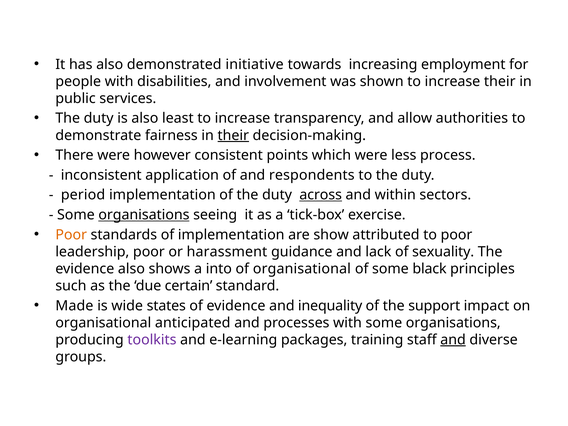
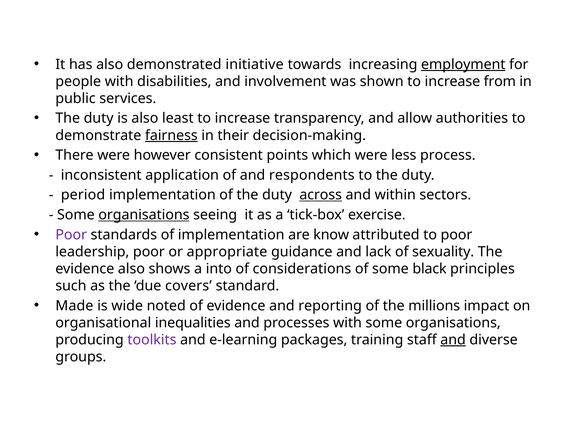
employment underline: none -> present (463, 64)
increase their: their -> from (500, 81)
fairness underline: none -> present (171, 135)
their underline: present -> none (233, 135)
Poor colour: orange -> purple (71, 235)
show: show -> know (331, 235)
harassment: harassment -> appropriate (227, 252)
of organisational: organisational -> considerations (302, 269)
certain: certain -> covers (188, 286)
states: states -> noted (166, 306)
inequality: inequality -> reporting (330, 306)
support: support -> millions (434, 306)
anticipated: anticipated -> inequalities (193, 323)
